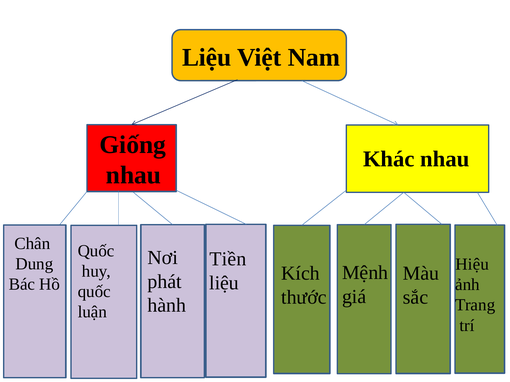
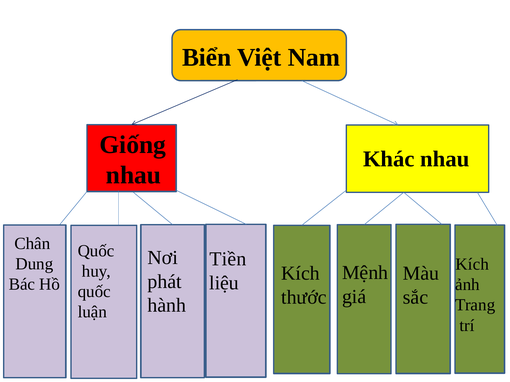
Liệu: Liệu -> Biển (207, 57)
Hiệu: Hiệu -> Kích (472, 265)
